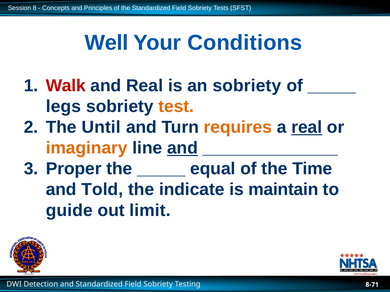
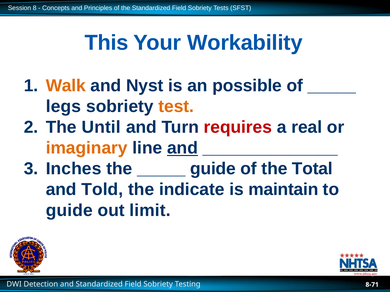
Well: Well -> This (107, 43)
Conditions: Conditions -> Workability (245, 43)
Walk colour: red -> orange (66, 86)
and Real: Real -> Nyst (145, 86)
an sobriety: sobriety -> possible (247, 86)
requires colour: orange -> red (238, 127)
real underline: present -> none (307, 127)
Proper: Proper -> Inches (74, 169)
equal: equal -> guide (213, 169)
Time: Time -> Total (312, 169)
